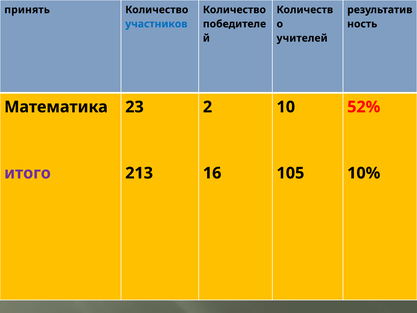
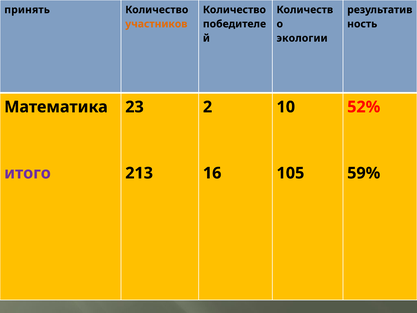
участников colour: blue -> orange (156, 24)
учителей: учителей -> экологии (302, 38)
10%: 10% -> 59% (364, 173)
